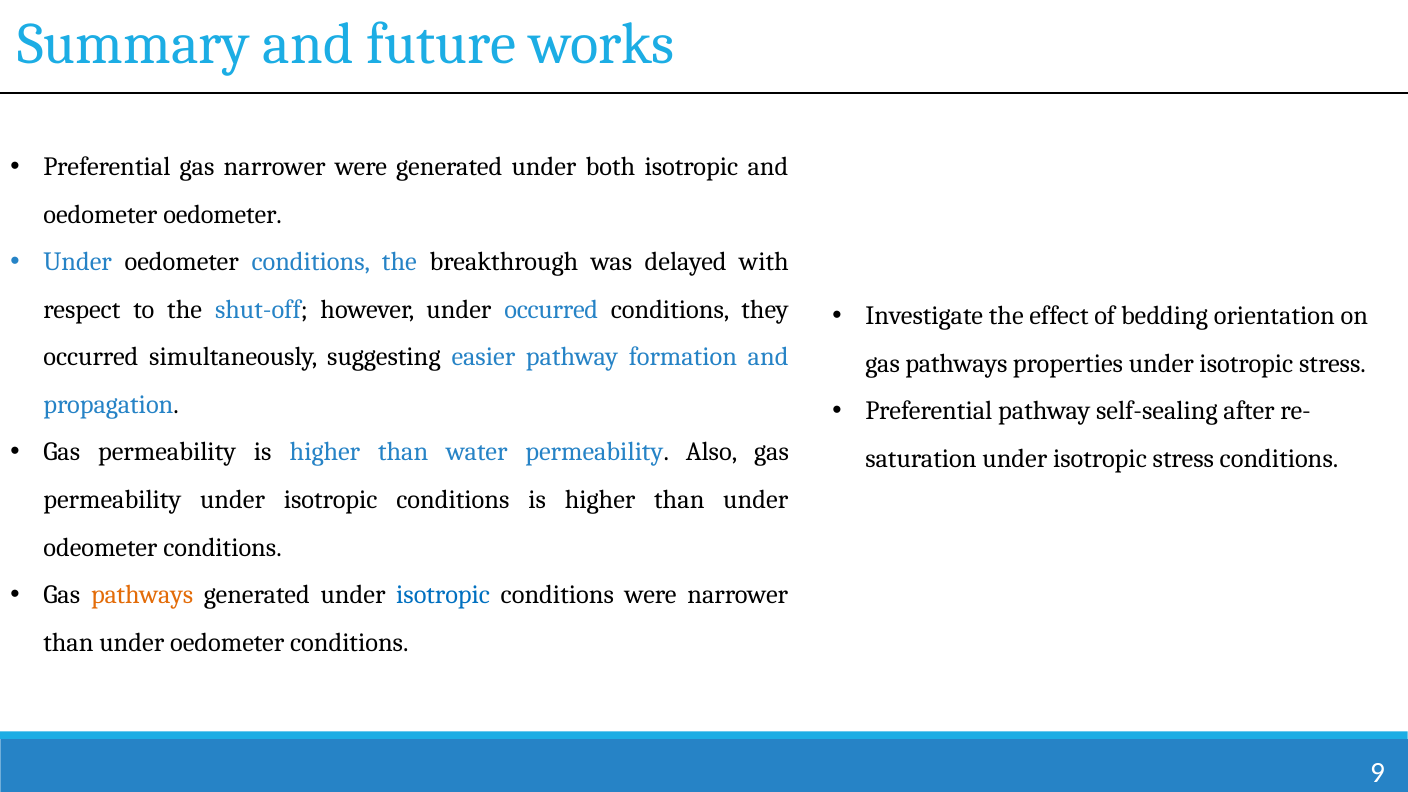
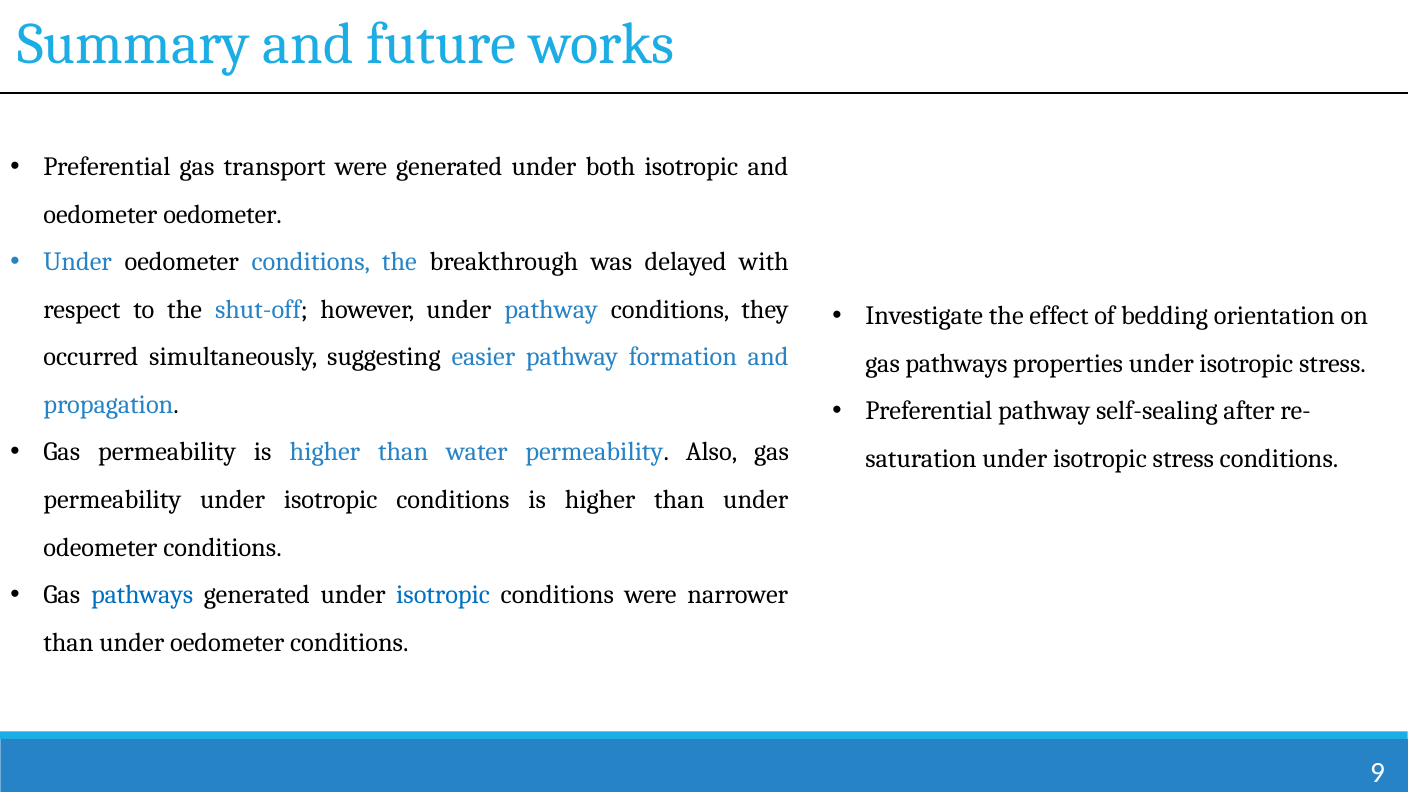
gas narrower: narrower -> transport (275, 167)
under occurred: occurred -> pathway (551, 310)
pathways colour: orange -> blue (142, 595)
